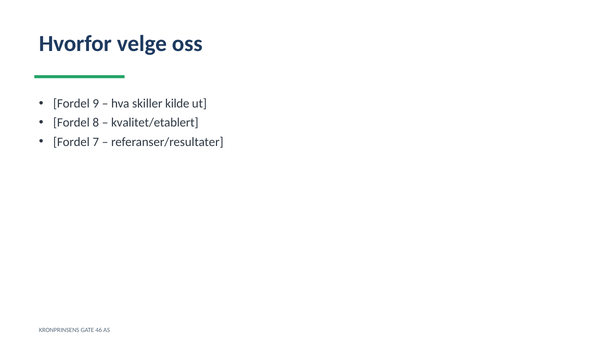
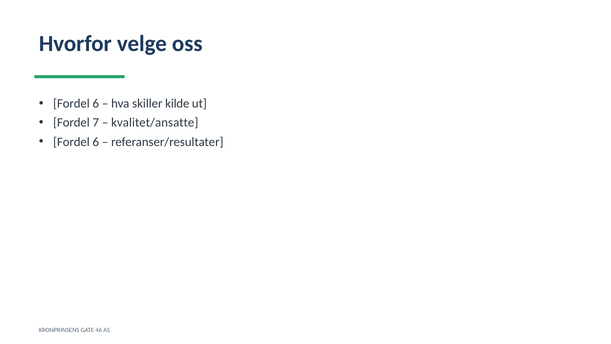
9: 9 -> 6 (96, 103)
8: 8 -> 7 (96, 123)
kvalitet/etablert: kvalitet/etablert -> kvalitet/ansatte (155, 123)
7: 7 -> 6 (96, 142)
